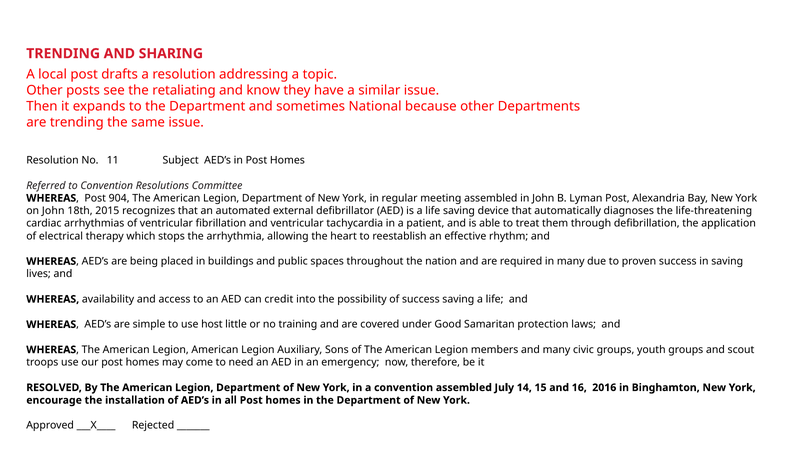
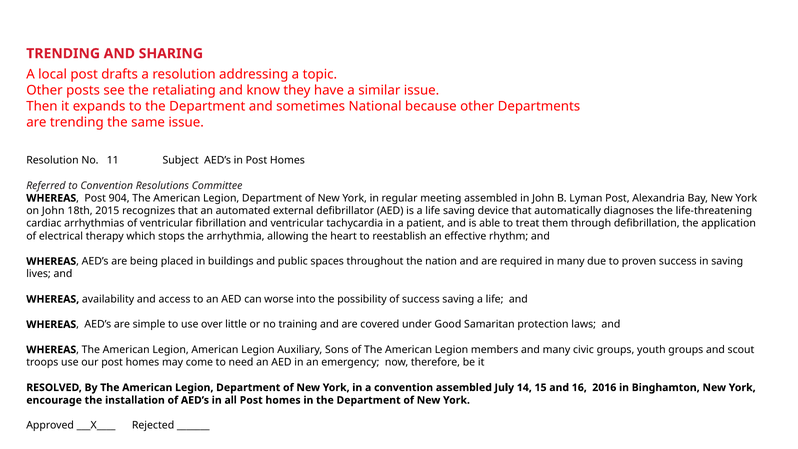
credit: credit -> worse (279, 299)
host: host -> over (212, 324)
